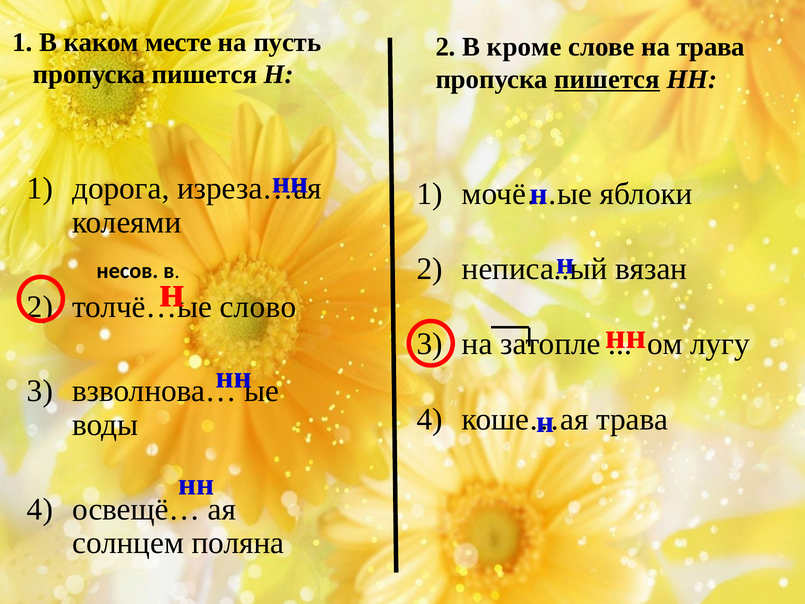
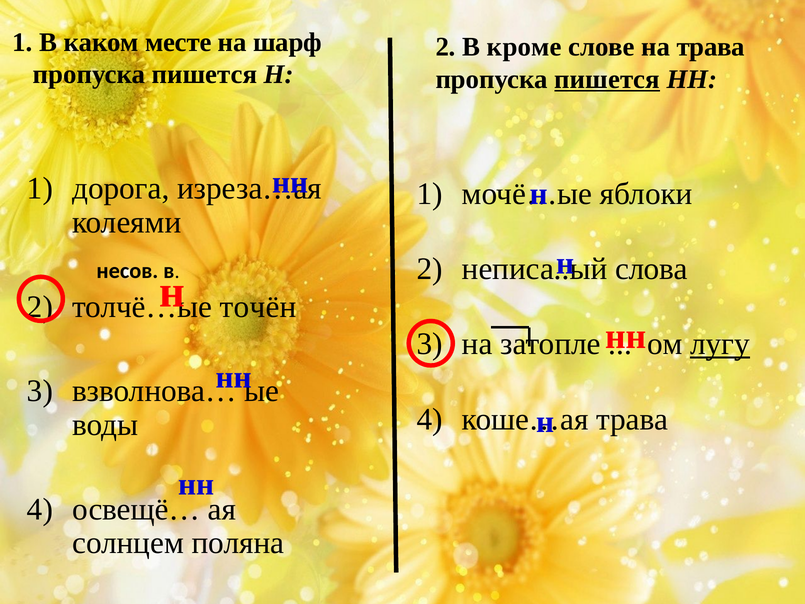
пусть: пусть -> шарф (287, 42)
вязан: вязан -> слова (651, 269)
слово: слово -> точён (258, 307)
лугу underline: none -> present (720, 344)
